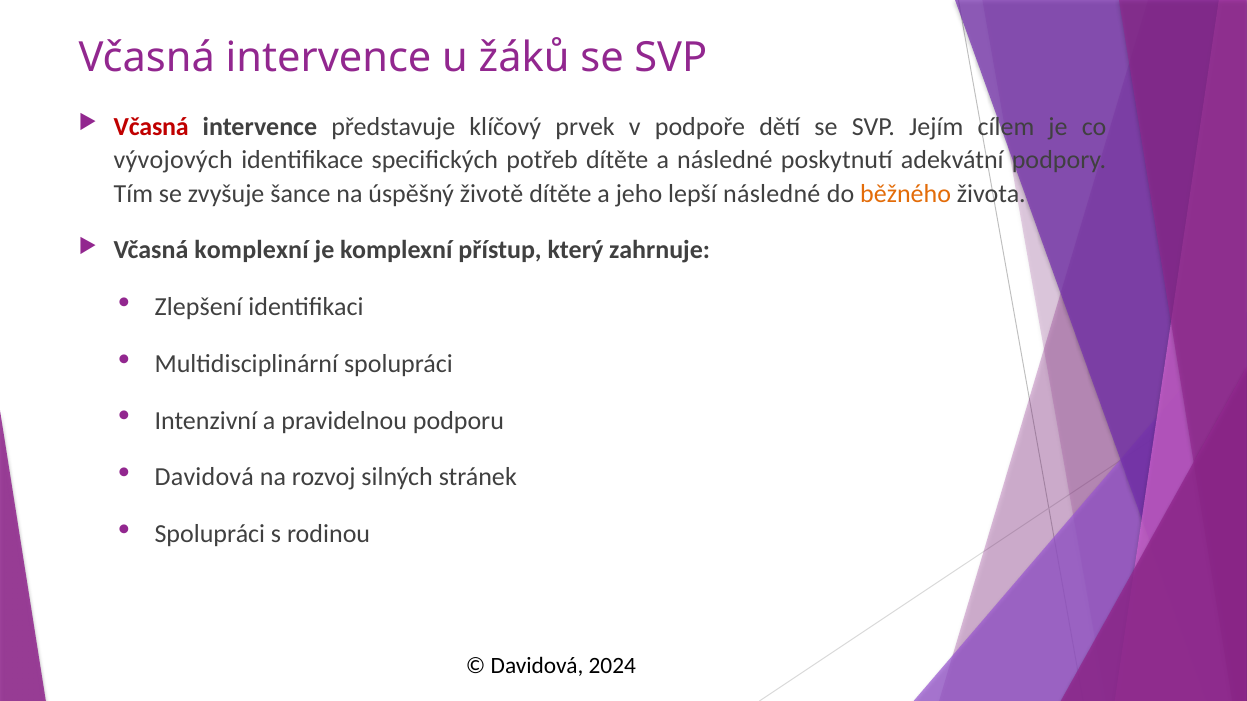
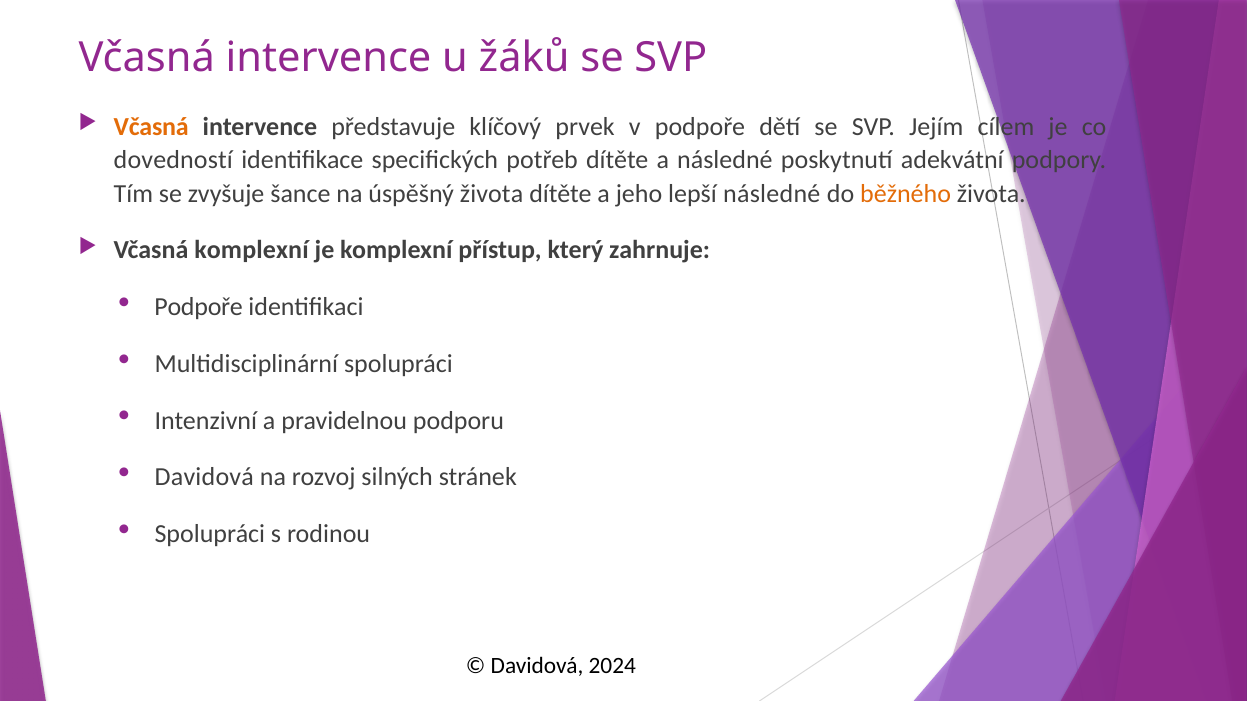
Včasná colour: red -> orange (151, 127)
vývojových: vývojových -> dovedností (173, 160)
úspěšný životě: životě -> života (492, 194)
Zlepšení: Zlepšení -> Podpoře (199, 307)
